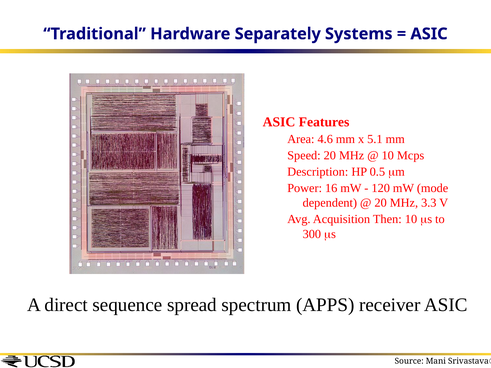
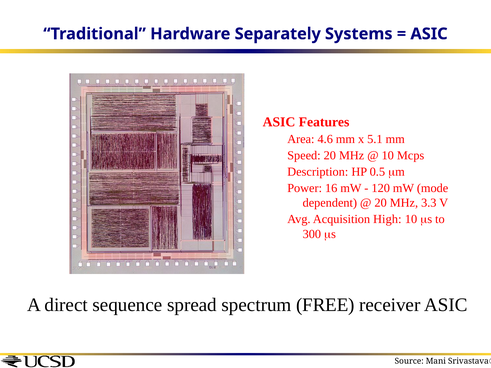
Then: Then -> High (387, 219)
APPS: APPS -> FREE (325, 305)
